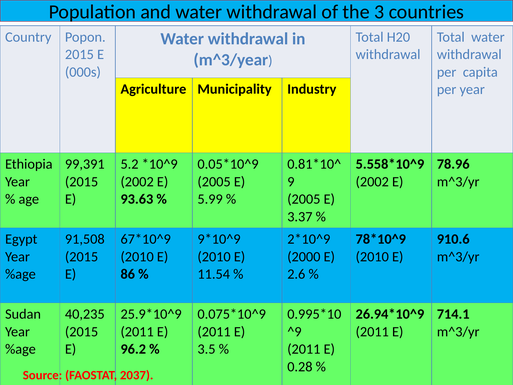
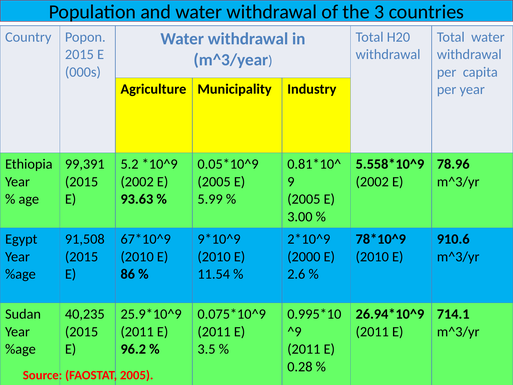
3.37: 3.37 -> 3.00 (300, 217)
FAOSTAT 2037: 2037 -> 2005 (137, 375)
